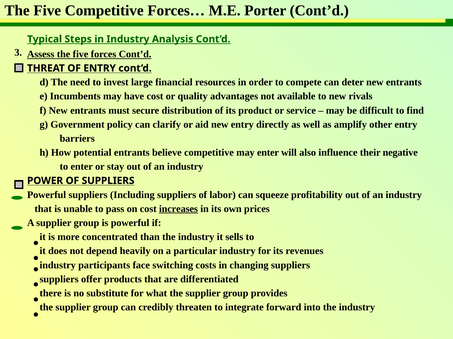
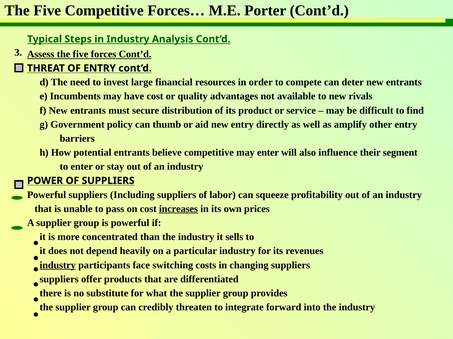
clarify: clarify -> thumb (167, 125)
negative: negative -> segment (400, 153)
industry underline: none -> present (58, 266)
